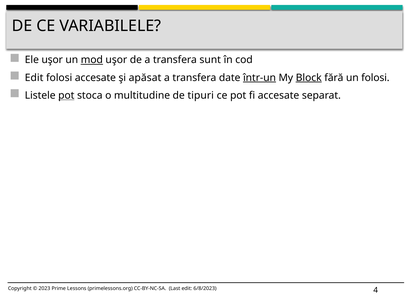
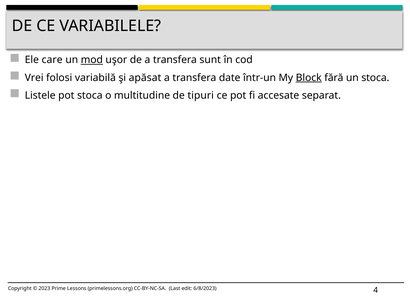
Ele uşor: uşor -> care (52, 60)
Edit: Edit -> Vrei (34, 78)
folosi accesate: accesate -> variabilă (95, 78)
într-un underline: present -> none (260, 78)
un folosi: folosi -> stoca (375, 78)
pot underline: present -> none (66, 96)
